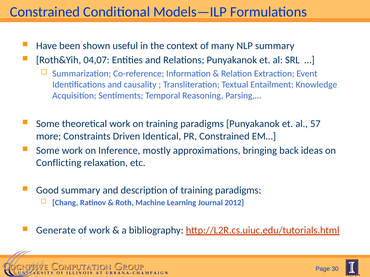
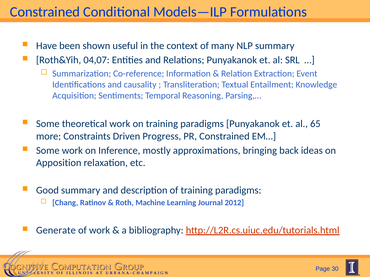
57: 57 -> 65 (315, 124)
Identical: Identical -> Progress (162, 136)
Conflicting: Conflicting -> Apposition (59, 163)
